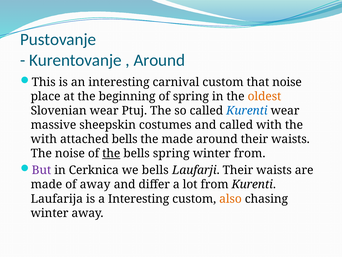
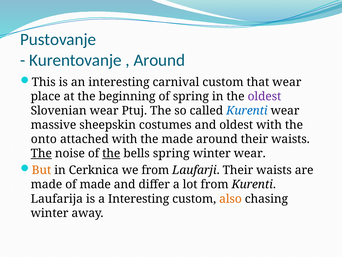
that noise: noise -> wear (287, 82)
oldest colour: orange -> purple (264, 96)
and called: called -> oldest (236, 125)
with: with -> onto (44, 139)
attached bells: bells -> with (125, 139)
The underline: none -> present (41, 153)
winter from: from -> wear (250, 153)
But colour: purple -> orange (41, 170)
we bells: bells -> from (155, 170)
of away: away -> made (95, 184)
